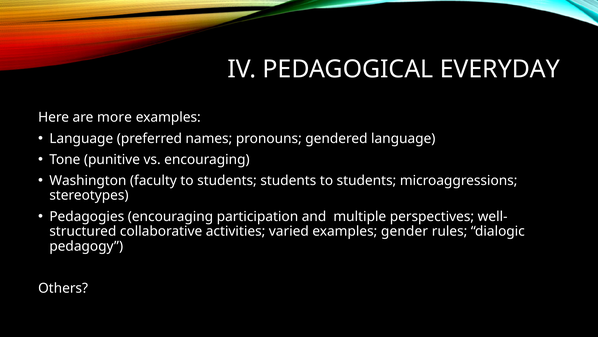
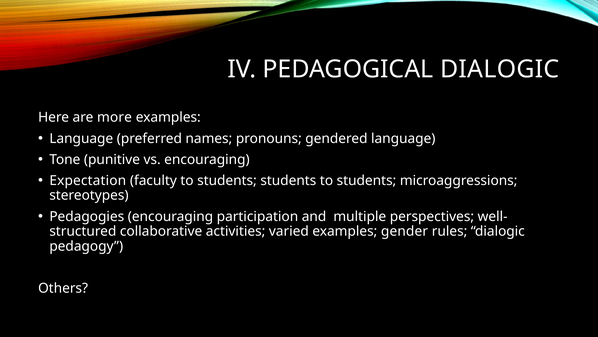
PEDAGOGICAL EVERYDAY: EVERYDAY -> DIALOGIC (500, 69)
Washington: Washington -> Expectation (88, 180)
